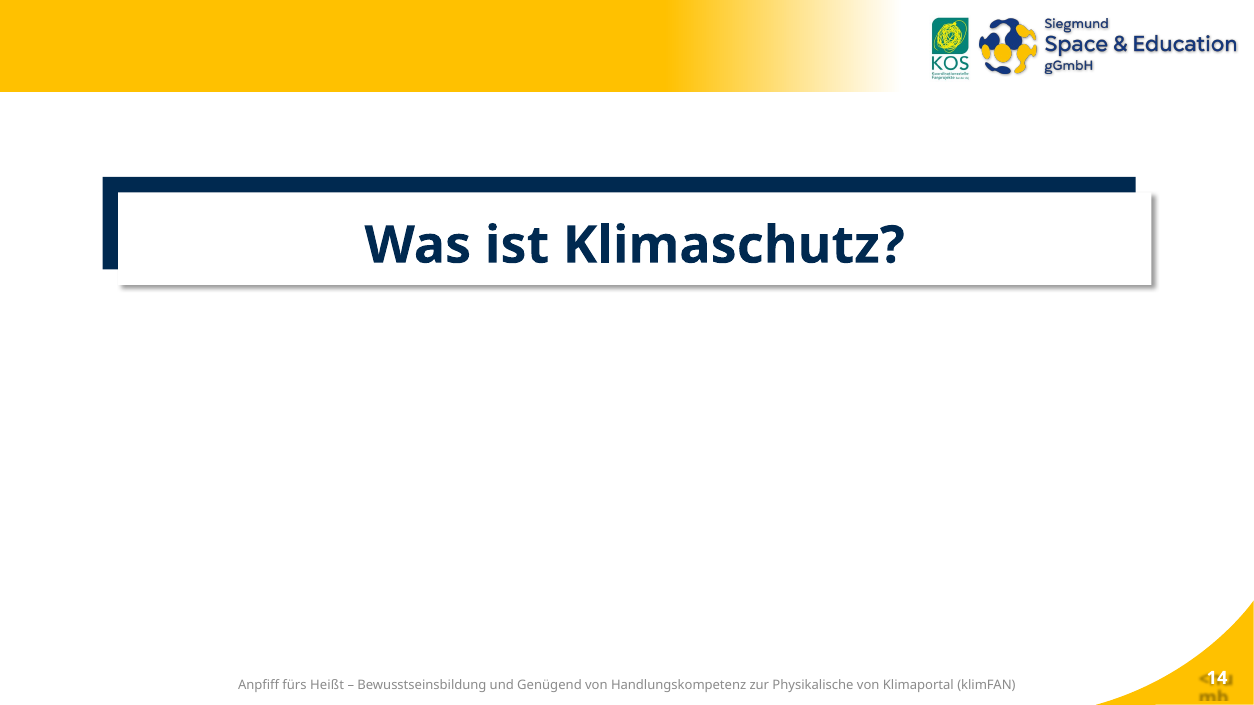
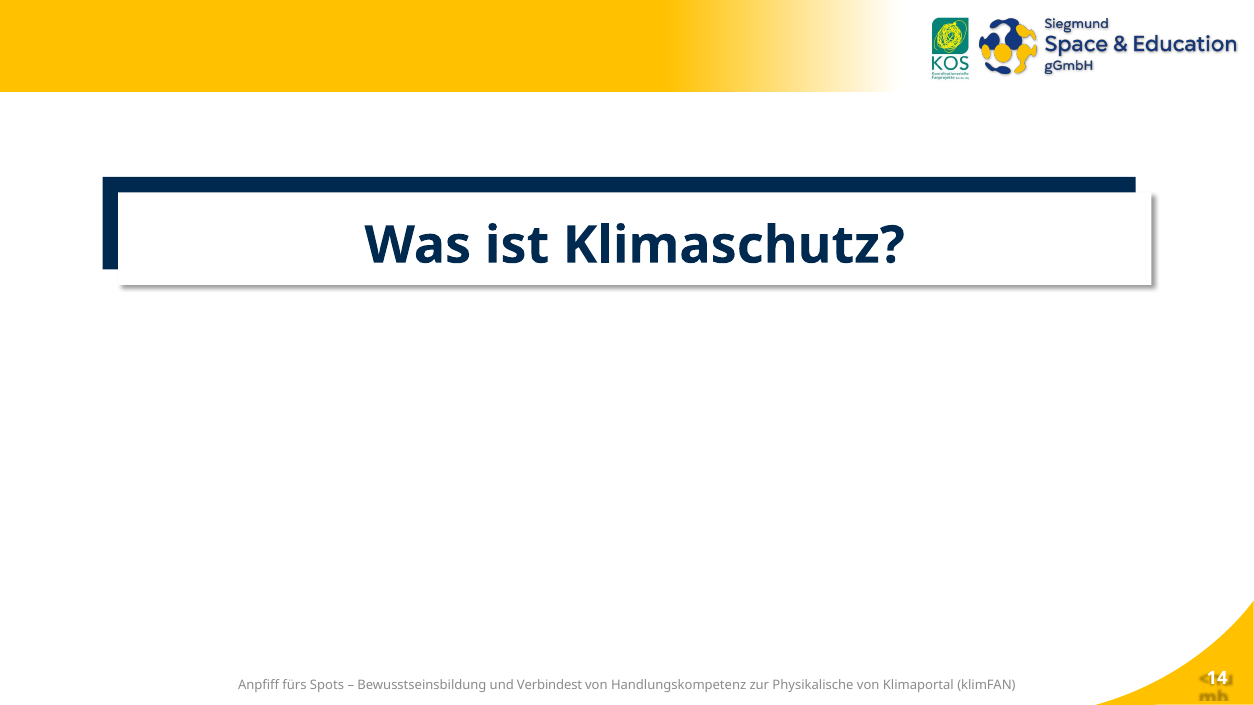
Heißt: Heißt -> Spots (327, 686)
Genügend: Genügend -> Verbindest (550, 686)
